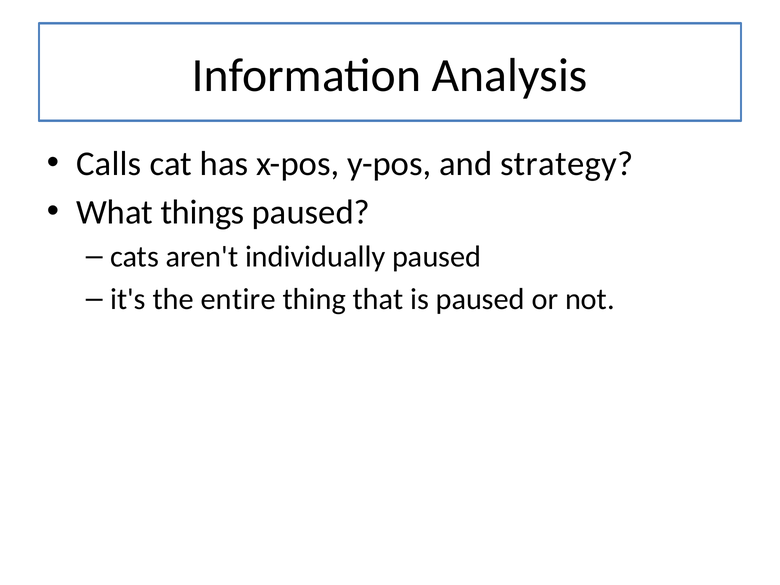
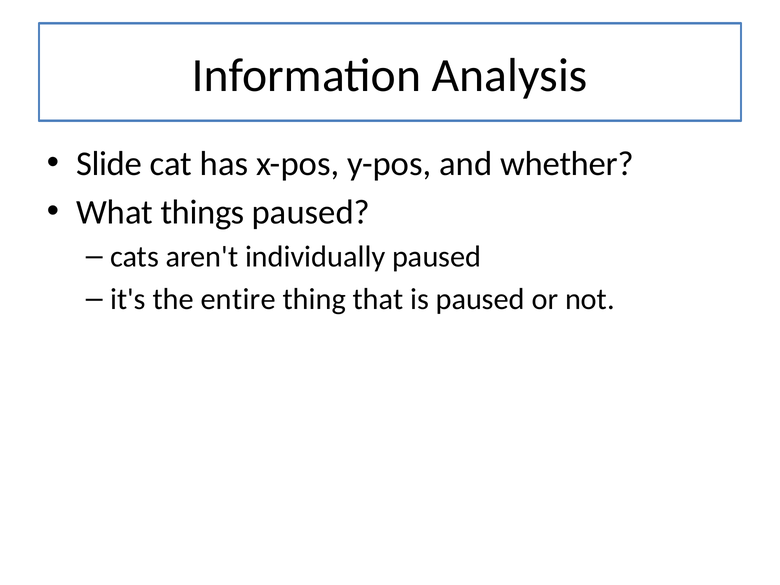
Calls: Calls -> Slide (109, 164)
strategy: strategy -> whether (567, 164)
